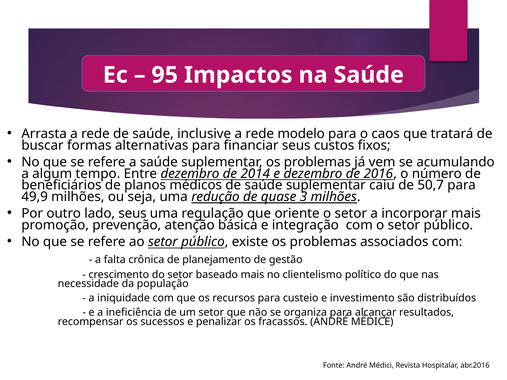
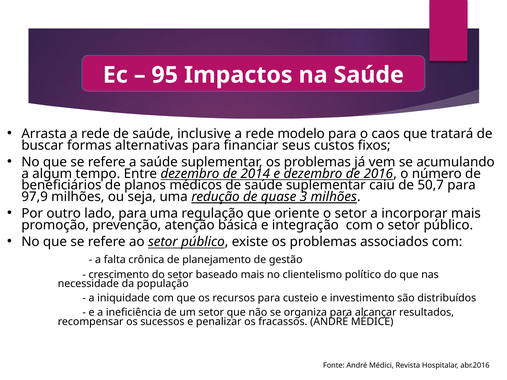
49,9: 49,9 -> 97,9 (35, 197)
lado seus: seus -> para (133, 214)
